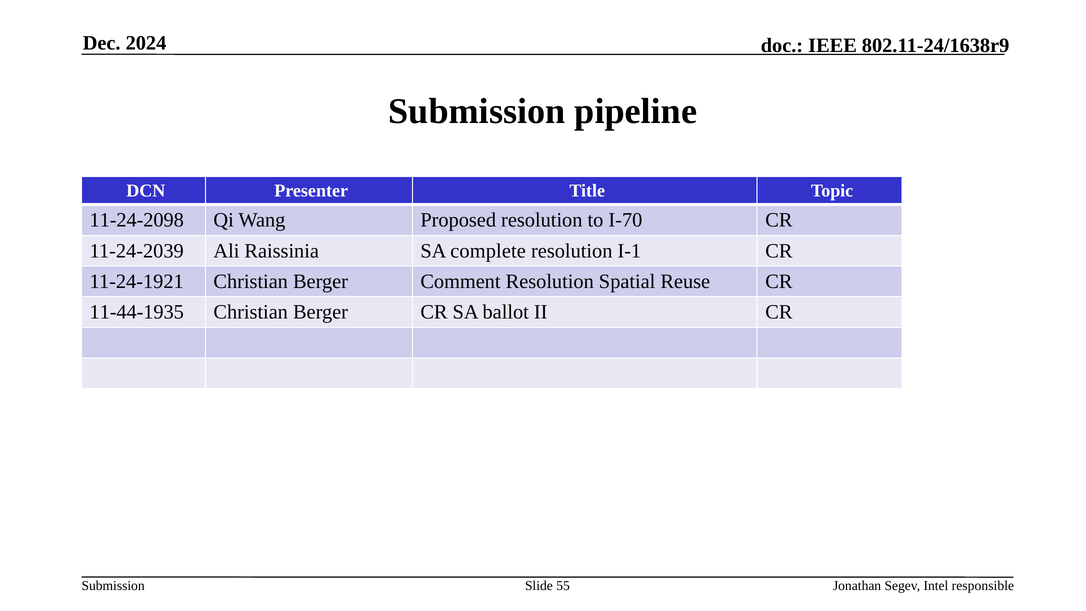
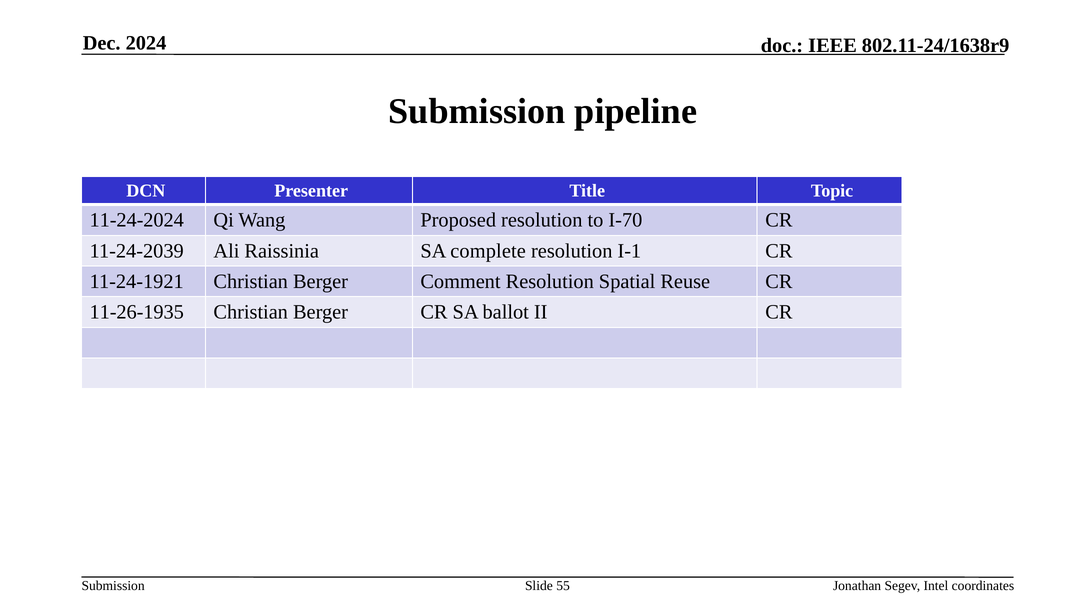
11-24-2098: 11-24-2098 -> 11-24-2024 (137, 220)
11-44-1935: 11-44-1935 -> 11-26-1935 (137, 312)
responsible: responsible -> coordinates (983, 586)
